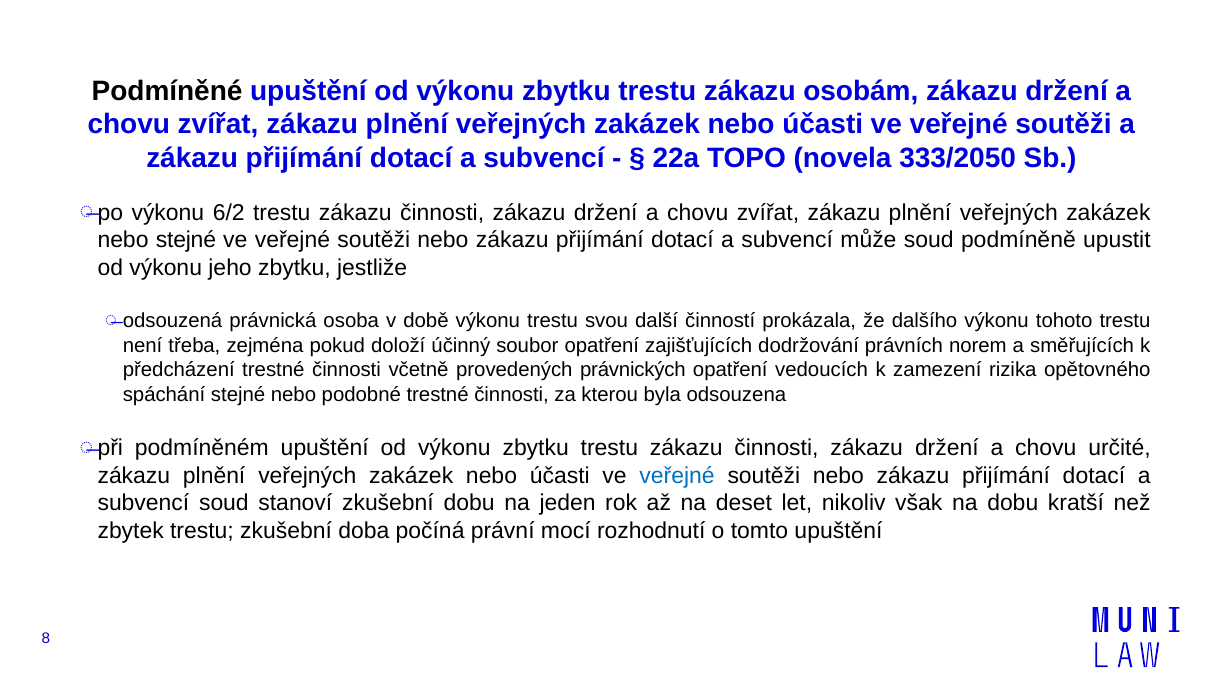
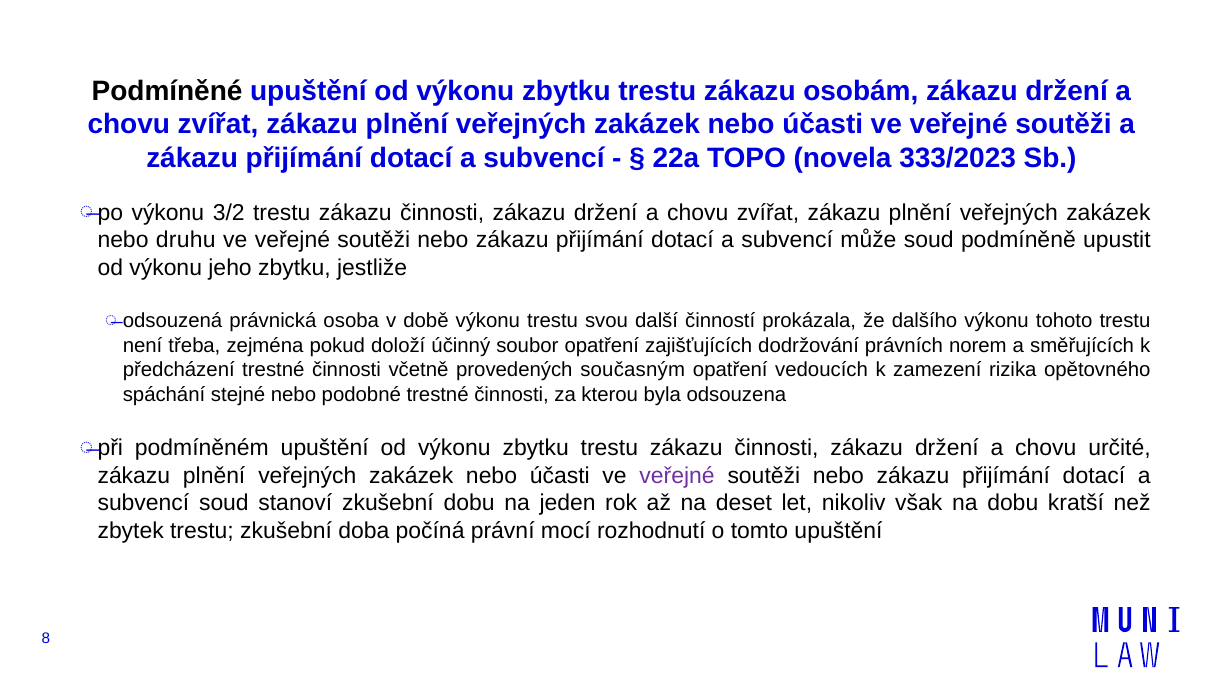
333/2050: 333/2050 -> 333/2023 (958, 158)
6/2: 6/2 -> 3/2 (229, 213)
nebo stejné: stejné -> druhu (186, 240)
právnických: právnických -> současným (633, 370)
veřejné colour: blue -> purple (677, 476)
